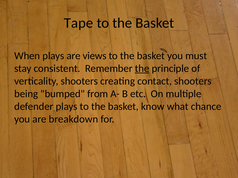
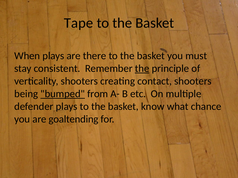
views: views -> there (95, 56)
bumped underline: none -> present (63, 94)
breakdown: breakdown -> goaltending (74, 119)
